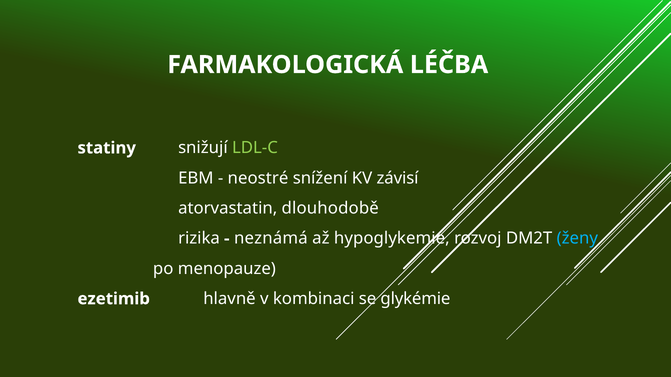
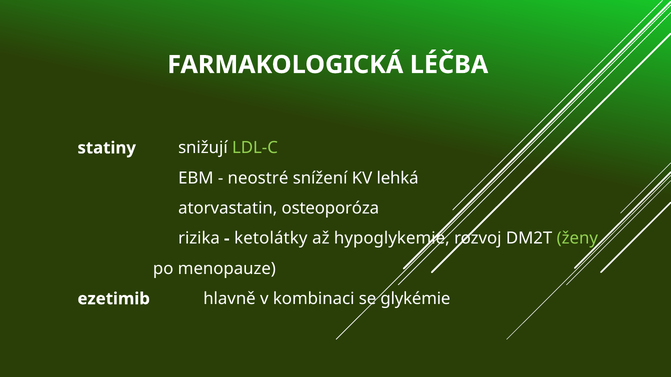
závisí: závisí -> lehká (398, 178)
dlouhodobě: dlouhodobě -> osteoporóza (330, 208)
neznámá: neznámá -> ketolátky (271, 239)
ženy colour: light blue -> light green (577, 239)
